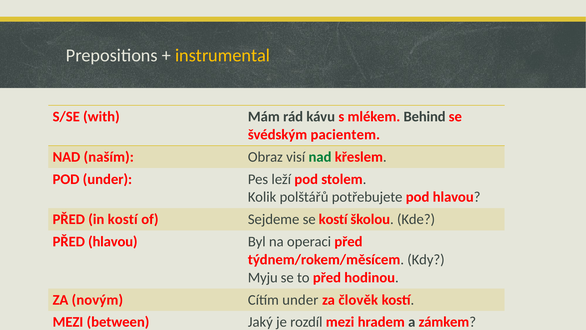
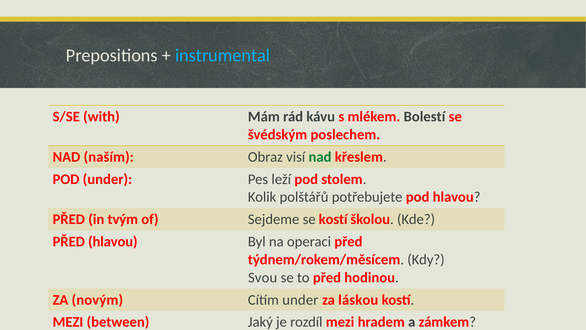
instrumental colour: yellow -> light blue (223, 55)
Behind: Behind -> Bolestí (424, 117)
pacientem: pacientem -> poslechem (345, 134)
in kostí: kostí -> tvým (123, 219)
Myju: Myju -> Svou (263, 277)
člověk: člověk -> láskou (358, 299)
